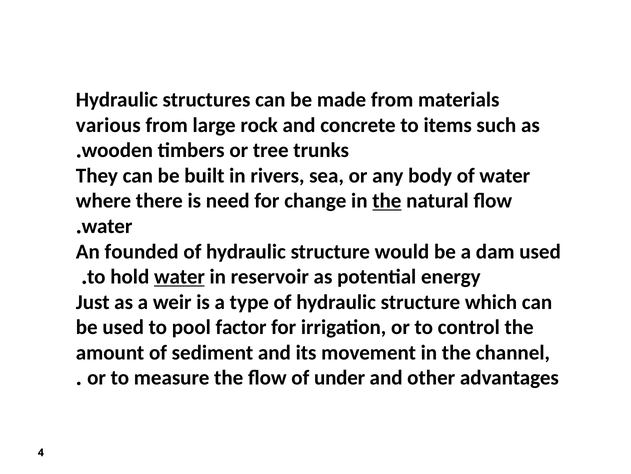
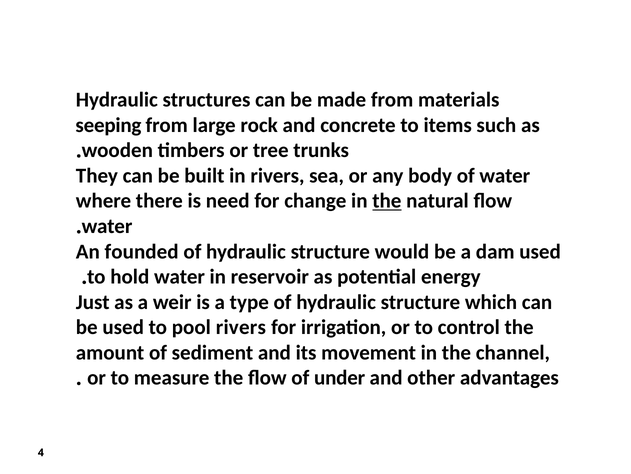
various: various -> seeping (108, 125)
water underline: present -> none (179, 276)
pool factor: factor -> rivers (241, 327)
